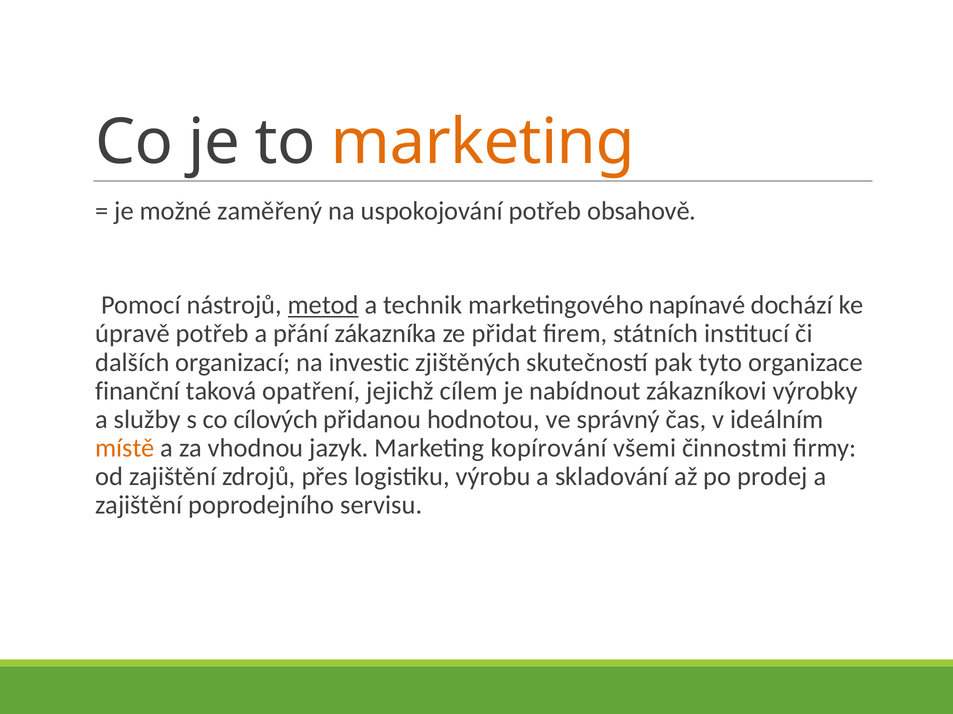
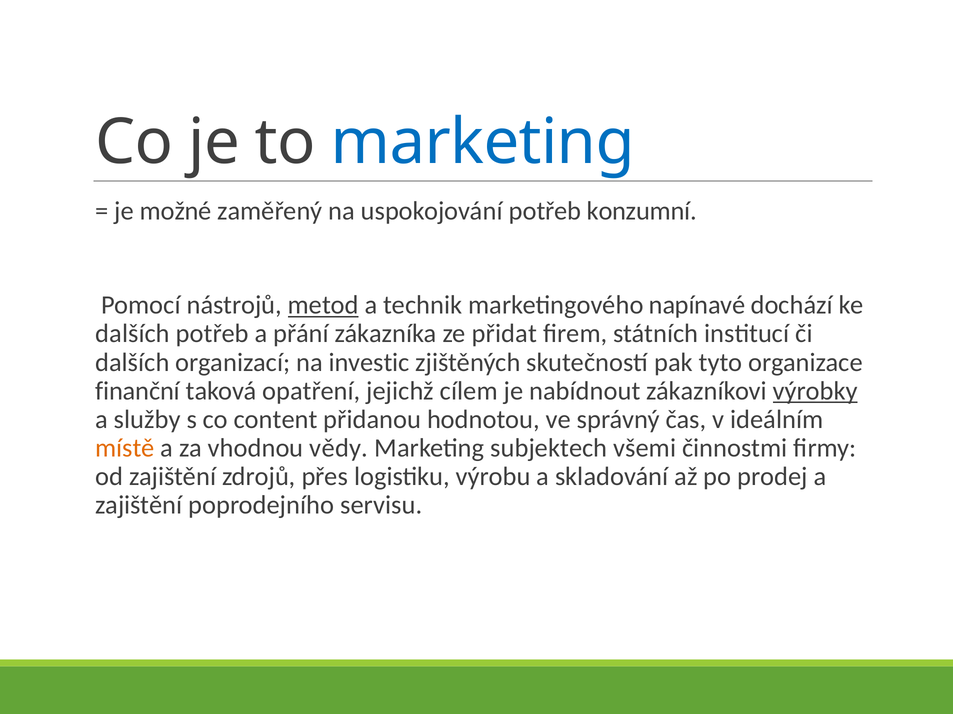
marketing colour: orange -> blue (483, 142)
obsahově: obsahově -> konzumní (642, 211)
úpravě: úpravě -> dalších (133, 334)
výrobky underline: none -> present (815, 391)
cílových: cílových -> content (276, 420)
jazyk: jazyk -> vědy (339, 448)
kopírování: kopírování -> subjektech (549, 448)
